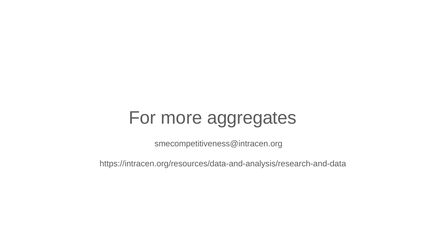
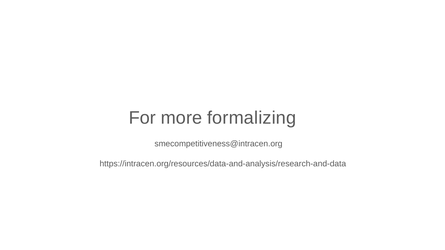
aggregates: aggregates -> formalizing (252, 118)
